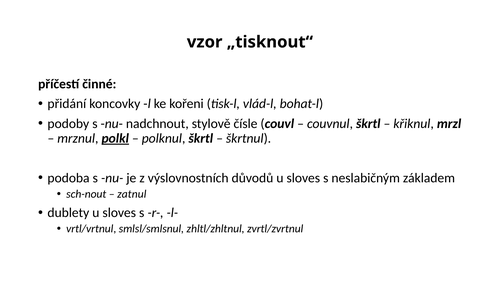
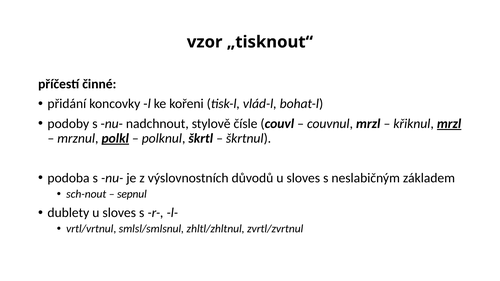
couvnul škrtl: škrtl -> mrzl (368, 124)
mrzl underline: none -> present (449, 124)
zatnul: zatnul -> sepnul (132, 194)
